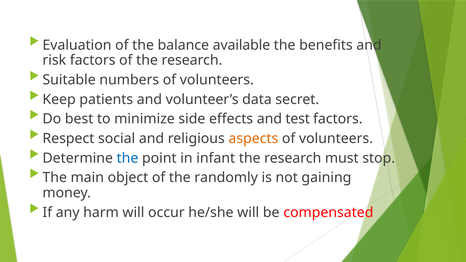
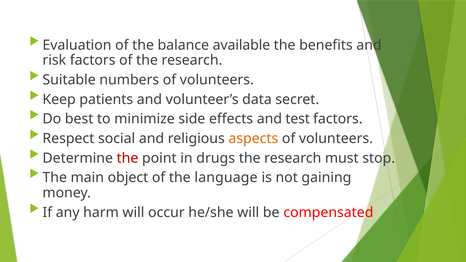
the colour: blue -> red (128, 158)
infant: infant -> drugs (216, 158)
randomly: randomly -> language (226, 178)
